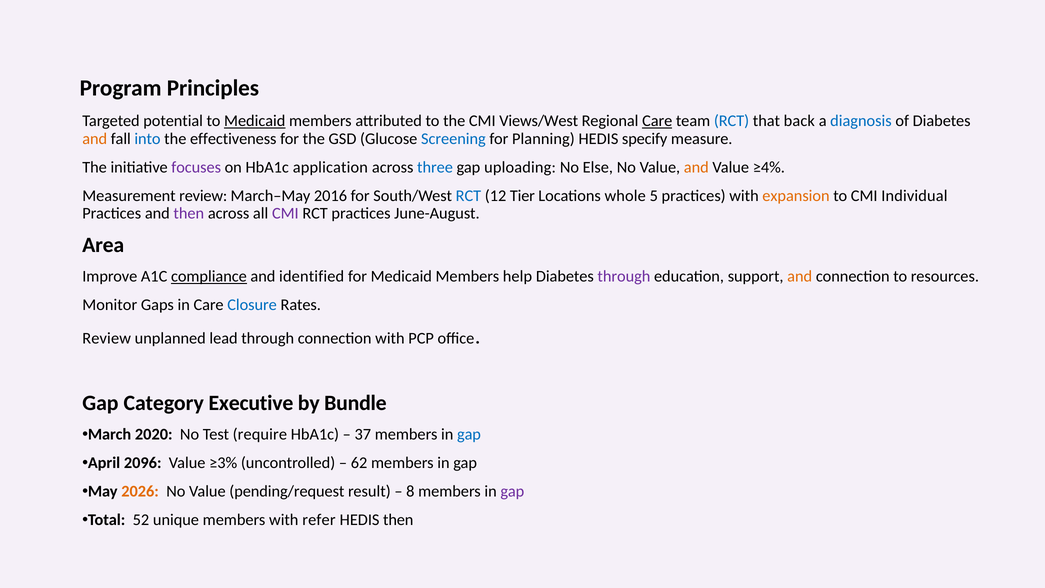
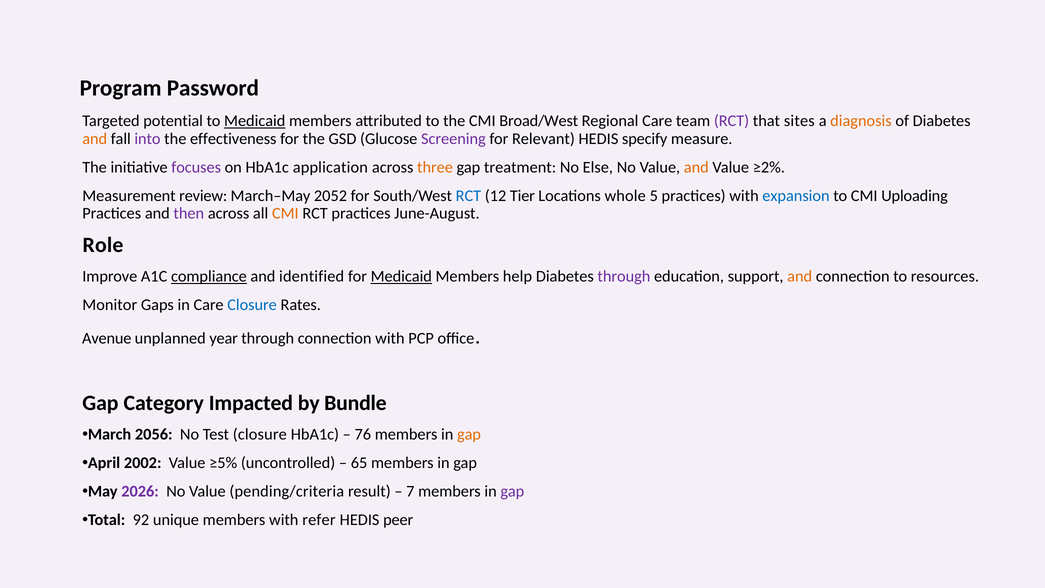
Principles: Principles -> Password (213, 88)
Views/West: Views/West -> Broad/West (539, 121)
Care underline: present -> none (657, 121)
RCT colour: blue -> purple (732, 121)
back: back -> sites (799, 121)
diagnosis colour: blue -> orange (861, 121)
into colour: blue -> purple (148, 139)
Screening colour: blue -> purple (453, 139)
Planning: Planning -> Relevant (543, 139)
three colour: blue -> orange (435, 167)
uploading: uploading -> treatment (520, 167)
≥4%: ≥4% -> ≥2% (769, 167)
2016: 2016 -> 2052 (331, 196)
expansion colour: orange -> blue (796, 196)
Individual: Individual -> Uploading (915, 196)
CMI colour: purple -> orange (285, 213)
Area: Area -> Role (103, 245)
Medicaid underline: none -> present (401, 276)
Review: Review -> Avenue (107, 338)
lead: lead -> year (224, 338)
Executive: Executive -> Impacted (251, 403)
2020: 2020 -> 2056 (154, 434)
Test require: require -> closure (260, 434)
37: 37 -> 76 (363, 434)
gap colour: blue -> orange (469, 434)
2096: 2096 -> 2002 (143, 463)
≥3%: ≥3% -> ≥5% (223, 463)
62: 62 -> 65 (359, 463)
2026 colour: orange -> purple (140, 491)
pending/request: pending/request -> pending/criteria (287, 491)
8: 8 -> 7 (410, 491)
52: 52 -> 92 (141, 520)
HEDIS then: then -> peer (398, 520)
